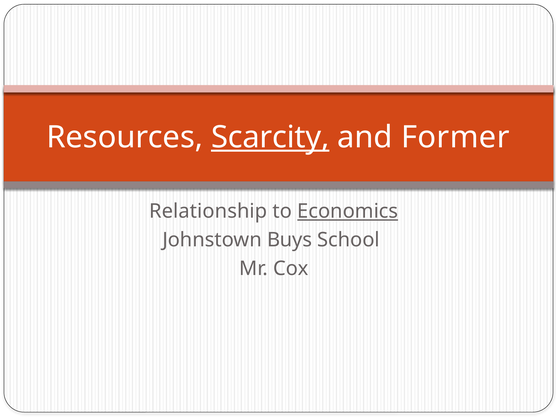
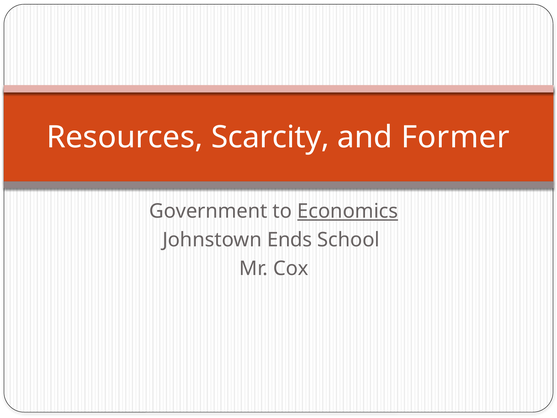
Scarcity underline: present -> none (270, 137)
Relationship: Relationship -> Government (208, 211)
Buys: Buys -> Ends (290, 240)
